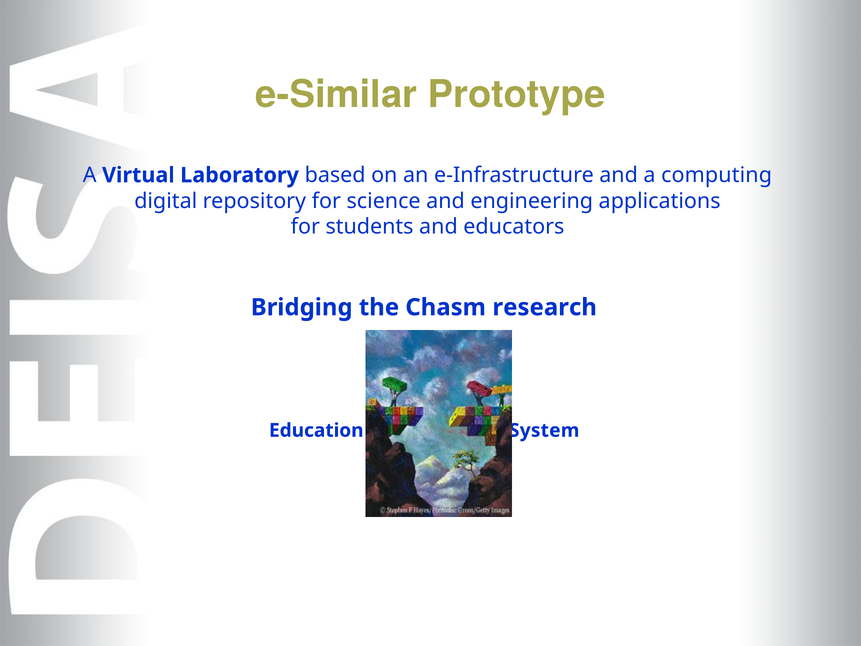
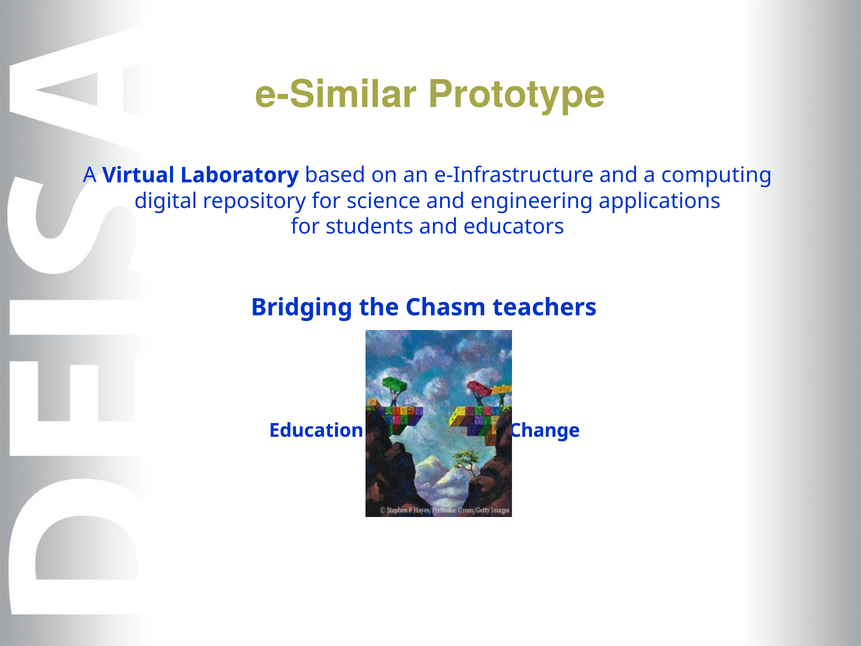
research: research -> teachers (545, 307)
System: System -> Change (544, 430)
